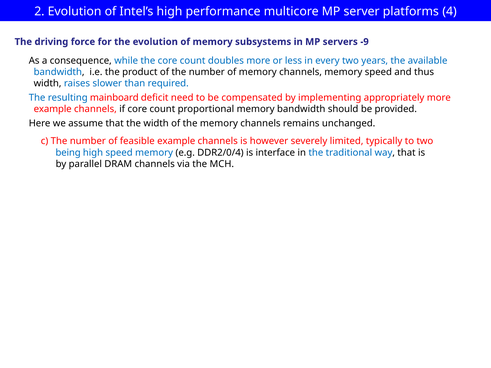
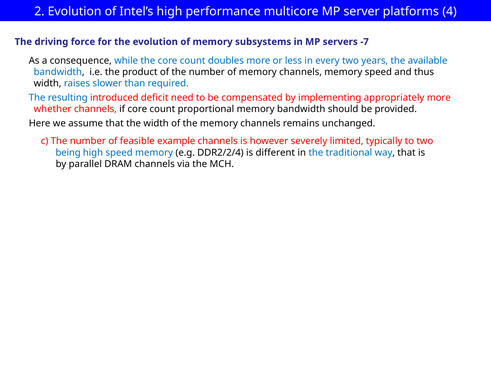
-9: -9 -> -7 (364, 42)
mainboard: mainboard -> introduced (114, 98)
example: example -> whether (53, 109)
DDR2/0/4: DDR2/0/4 -> DDR2/2/4 (220, 153)
interface: interface -> different (275, 153)
